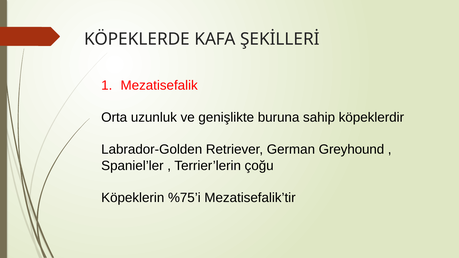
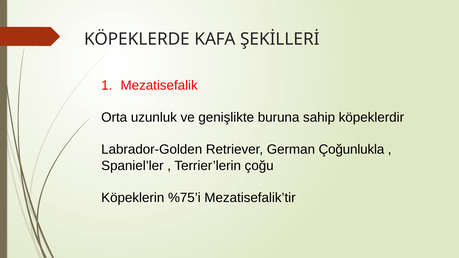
Greyhound: Greyhound -> Çoğunlukla (351, 150)
